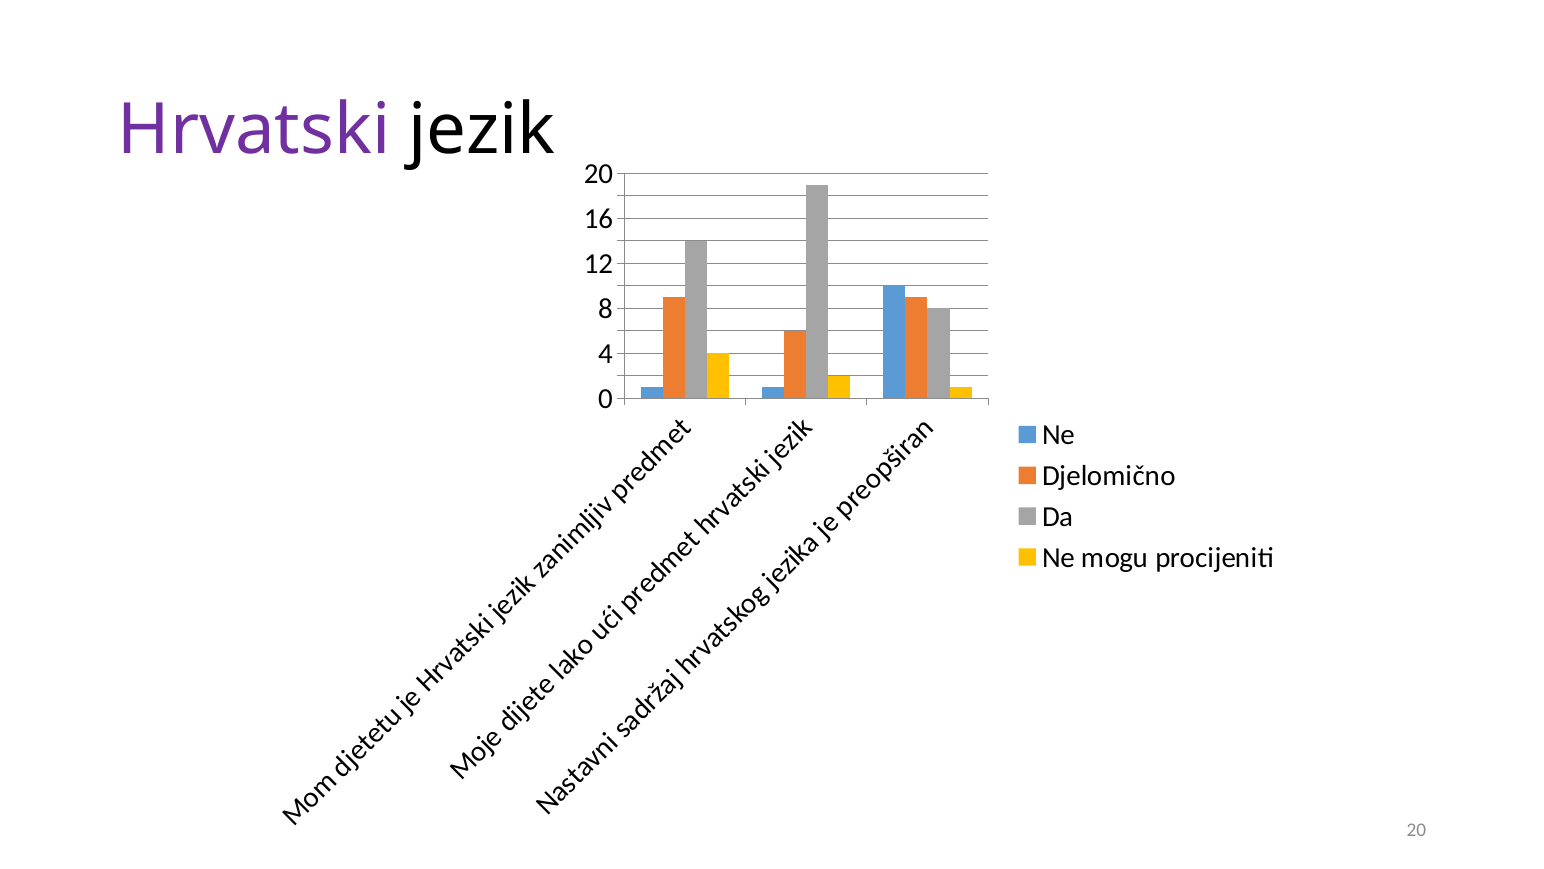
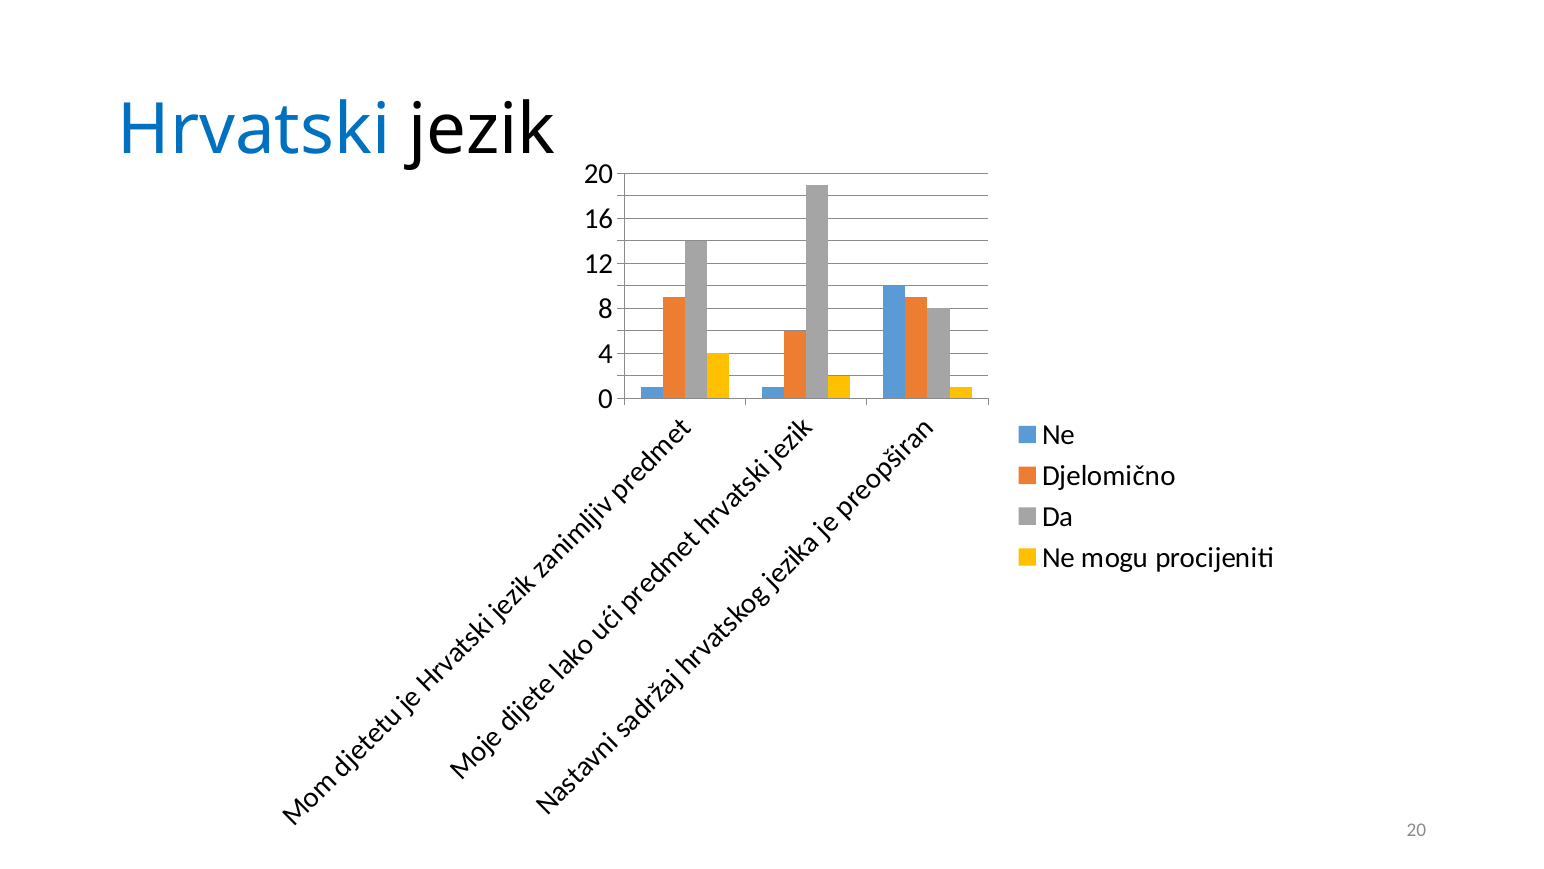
Hrvatski colour: purple -> blue (254, 130)
